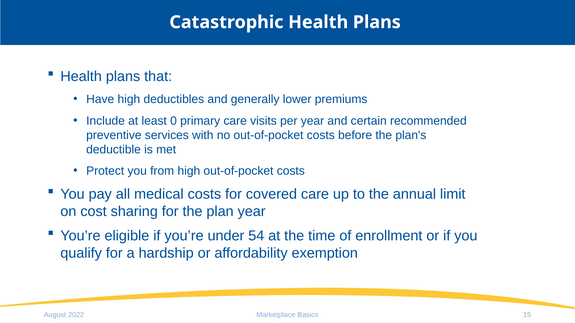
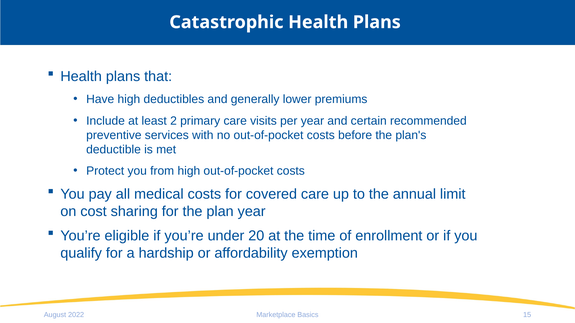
0: 0 -> 2 (174, 121)
54: 54 -> 20 (256, 236)
